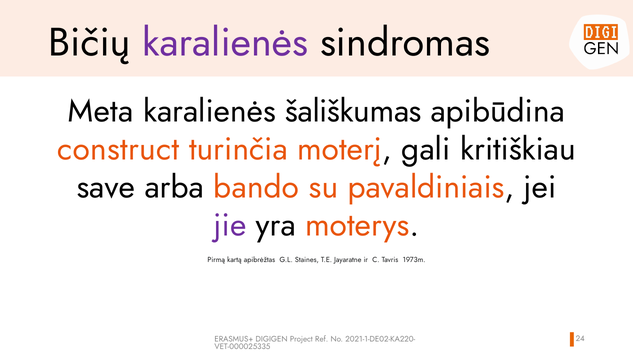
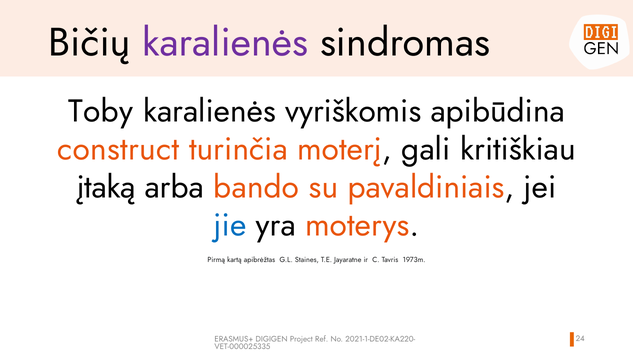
Meta: Meta -> Toby (101, 111)
šališkumas: šališkumas -> vyriškomis (353, 111)
save: save -> įtaką (106, 187)
jie colour: purple -> blue (230, 225)
